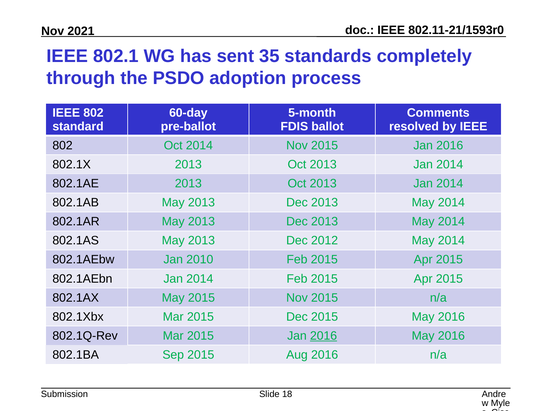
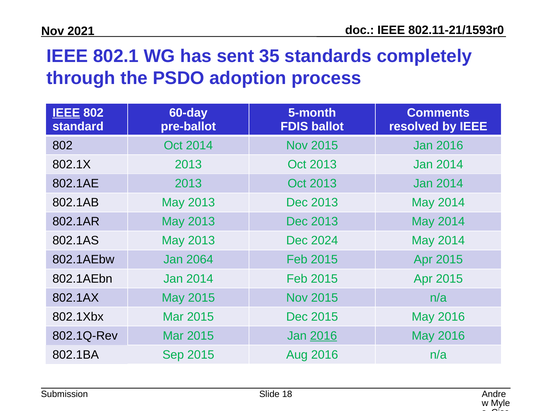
IEEE underline: none -> present (66, 113)
2012: 2012 -> 2024 (325, 240)
2010: 2010 -> 2064 (200, 259)
